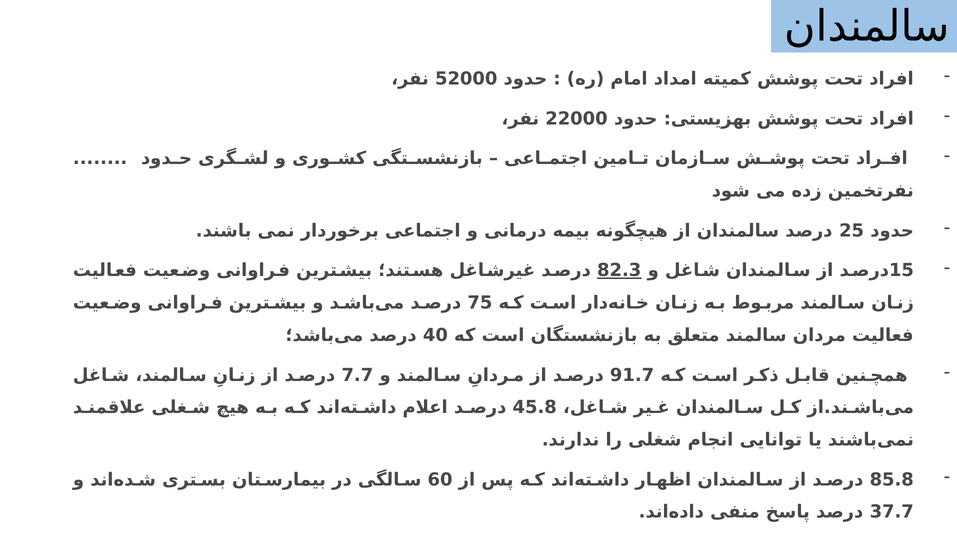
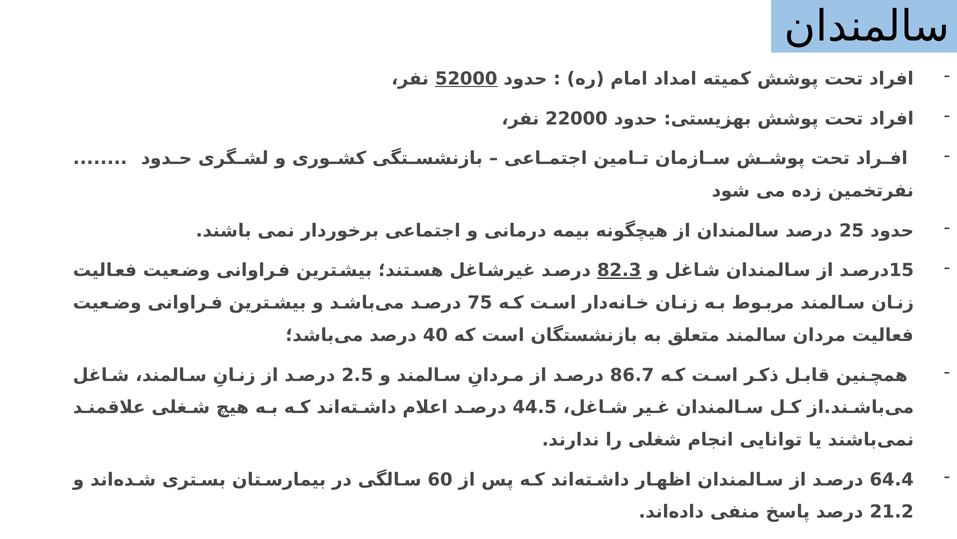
52000 underline: none -> present (466, 79)
7.7: 7.7 -> 2.5 (357, 375)
91.7: 91.7 -> 86.7 (632, 375)
45.8: 45.8 -> 44.5 (535, 407)
85.8: 85.8 -> 64.4 (892, 479)
37.7: 37.7 -> 21.2 (892, 511)
